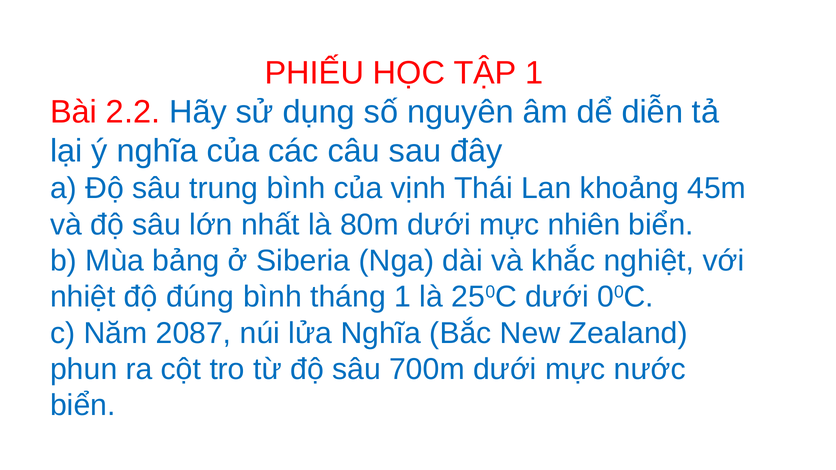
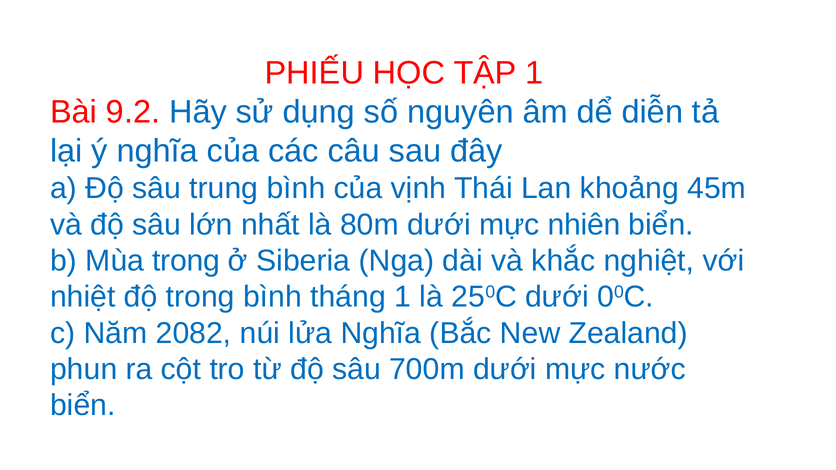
2.2: 2.2 -> 9.2 (133, 112)
Mùa bảng: bảng -> trong (186, 261)
độ đúng: đúng -> trong (200, 297)
2087: 2087 -> 2082 (194, 333)
